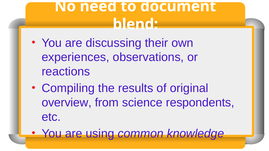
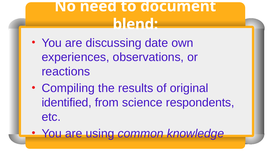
their: their -> date (157, 43)
overview: overview -> identified (67, 103)
